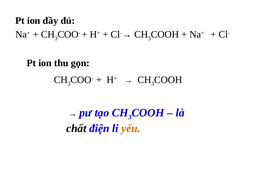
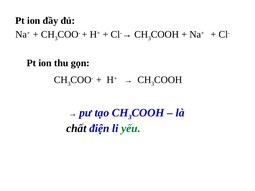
yếu colour: orange -> green (131, 128)
